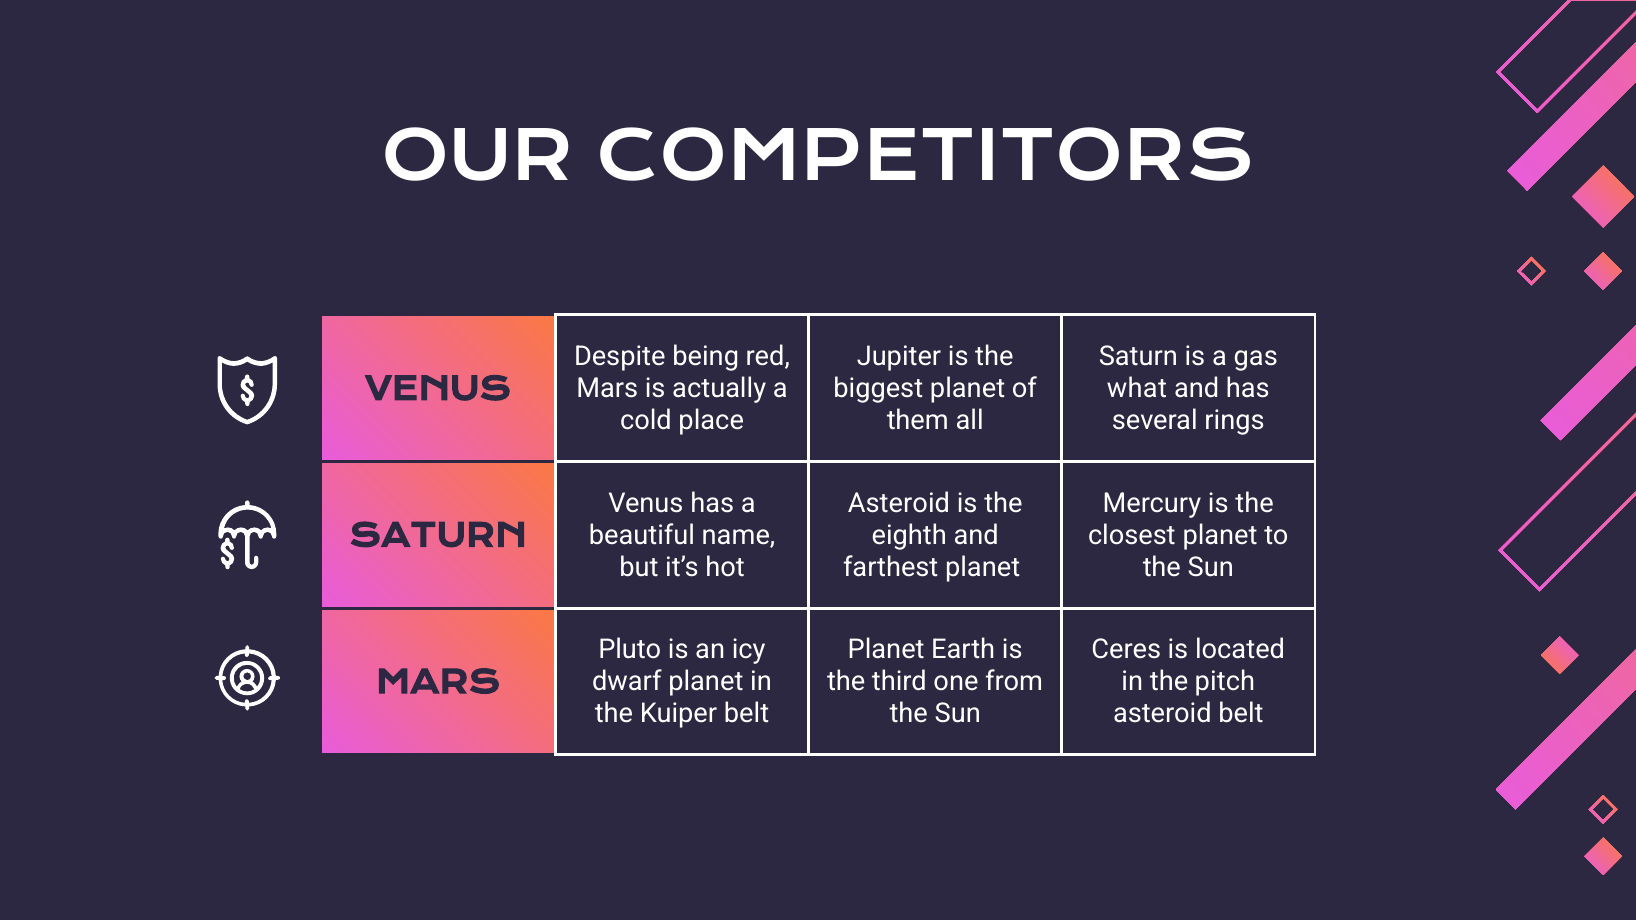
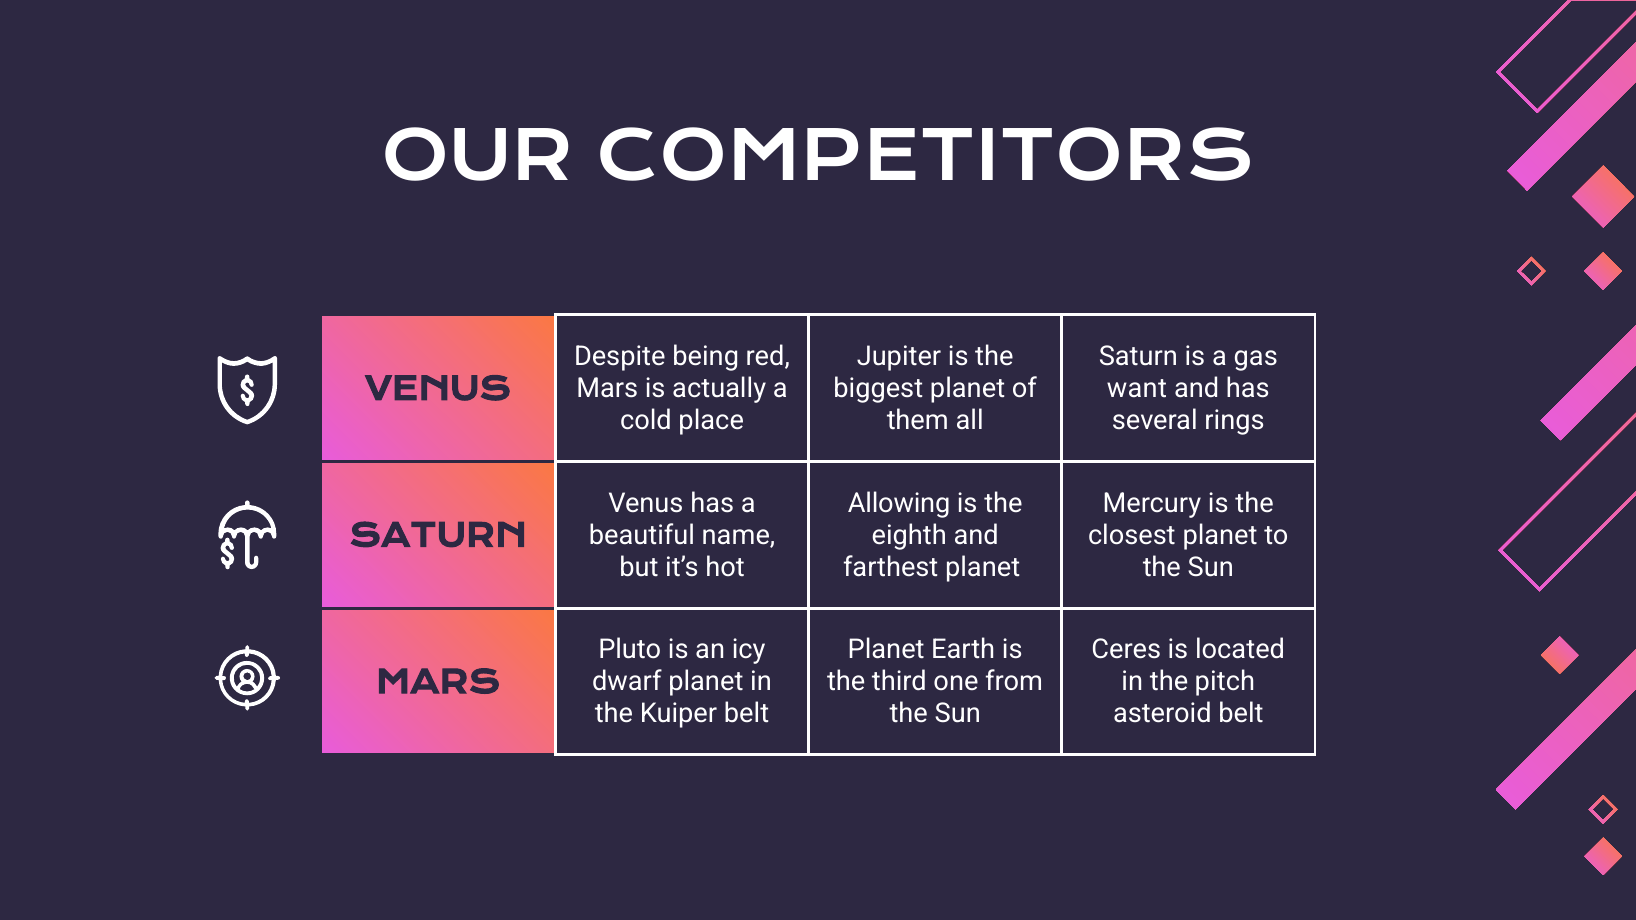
what: what -> want (1137, 389)
Asteroid: Asteroid -> Allowing (899, 503)
